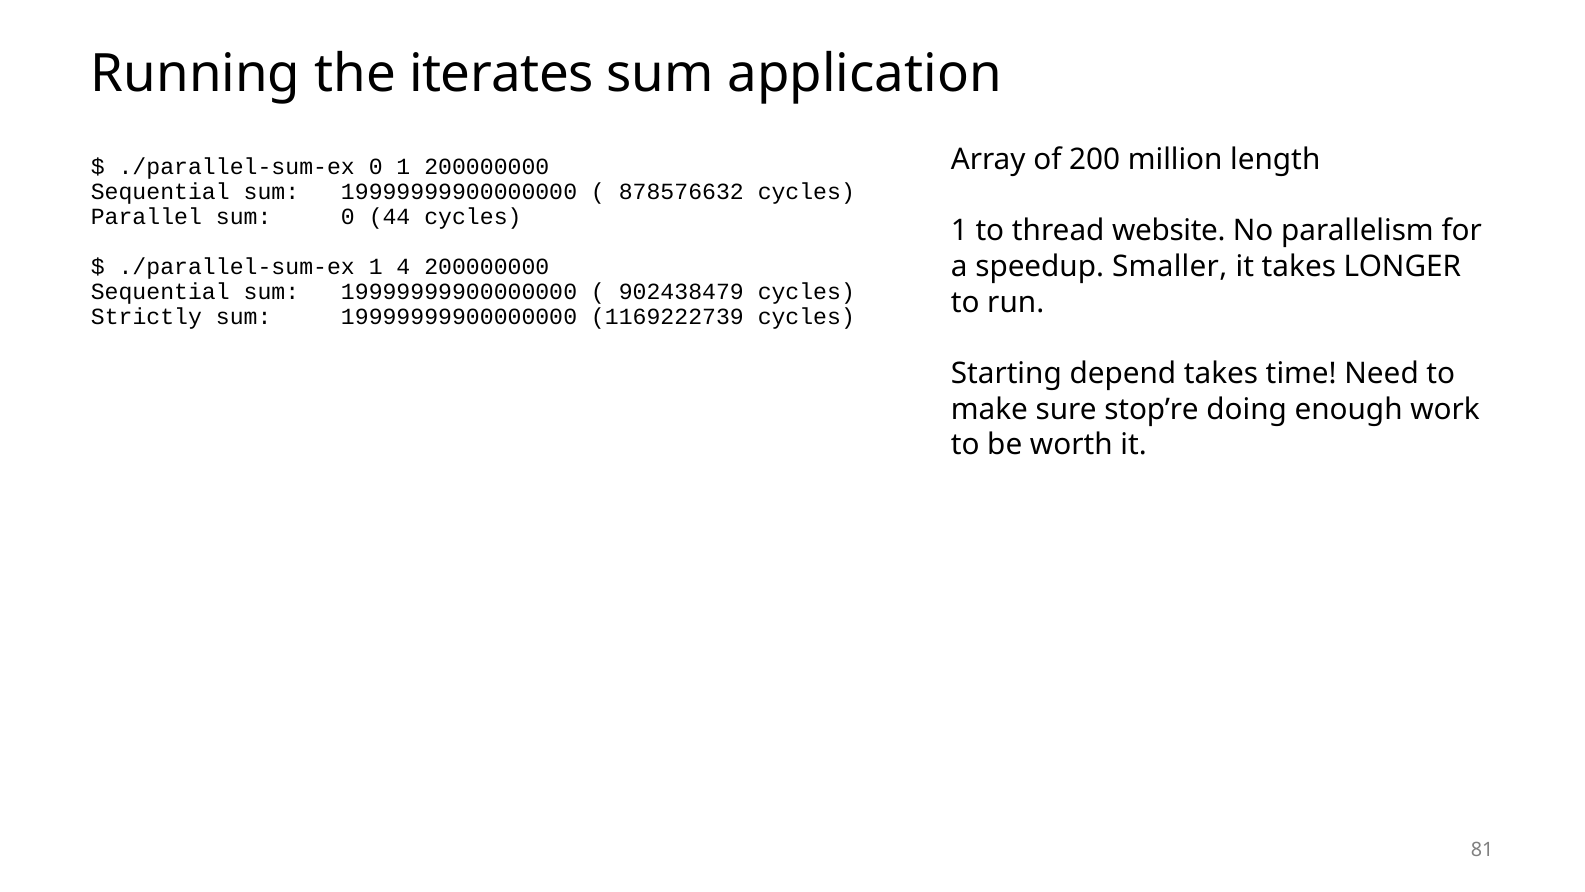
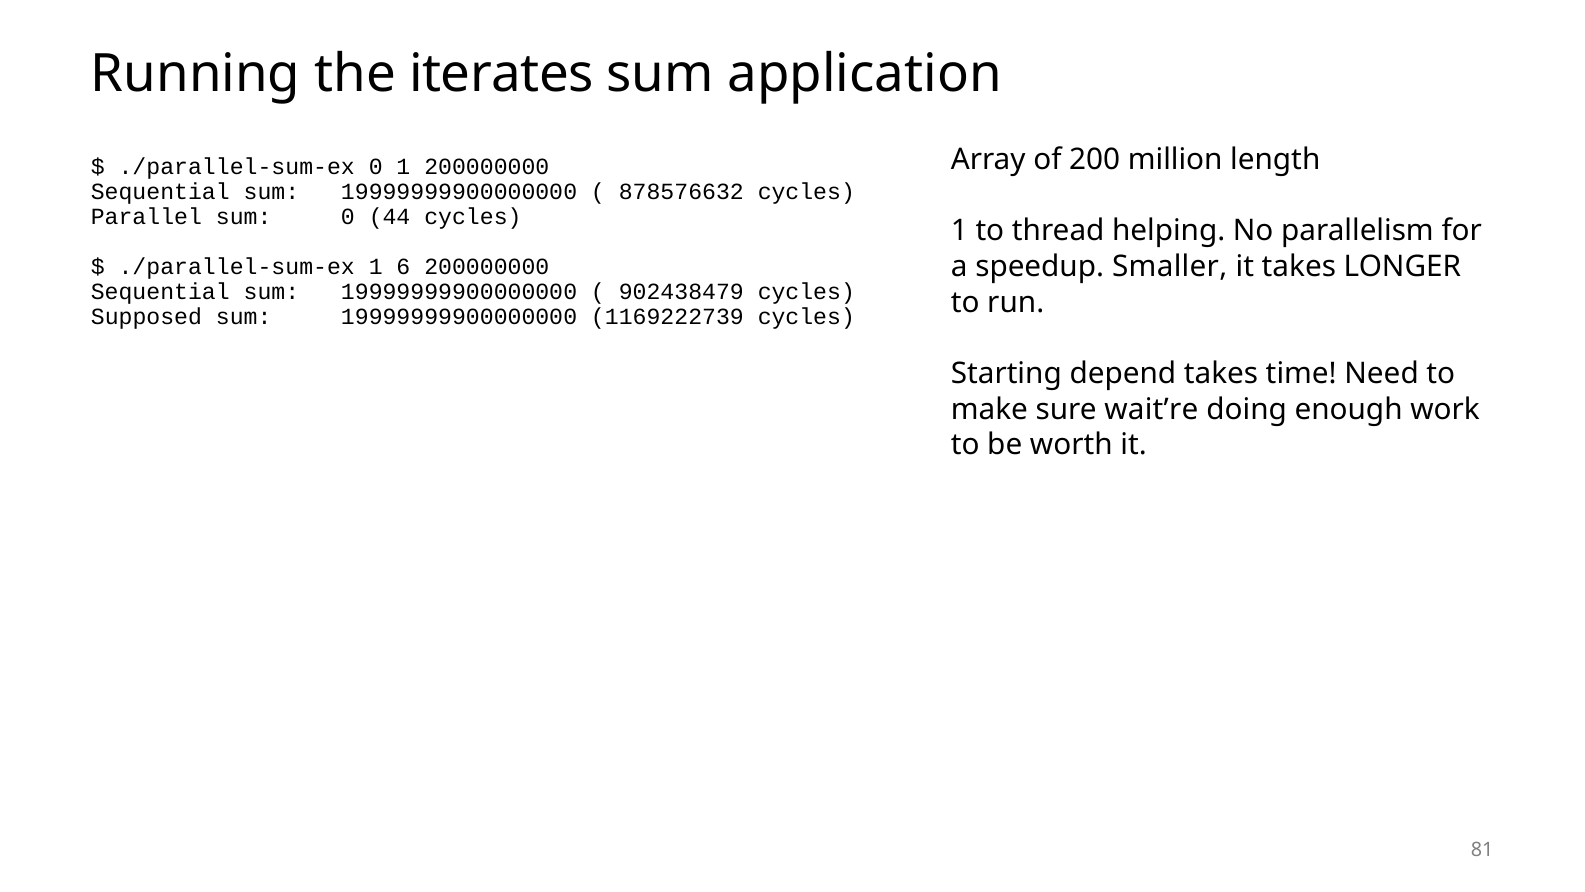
website: website -> helping (1169, 231)
4: 4 -> 6 (403, 267)
Strictly: Strictly -> Supposed (146, 317)
stop’re: stop’re -> wait’re (1151, 409)
